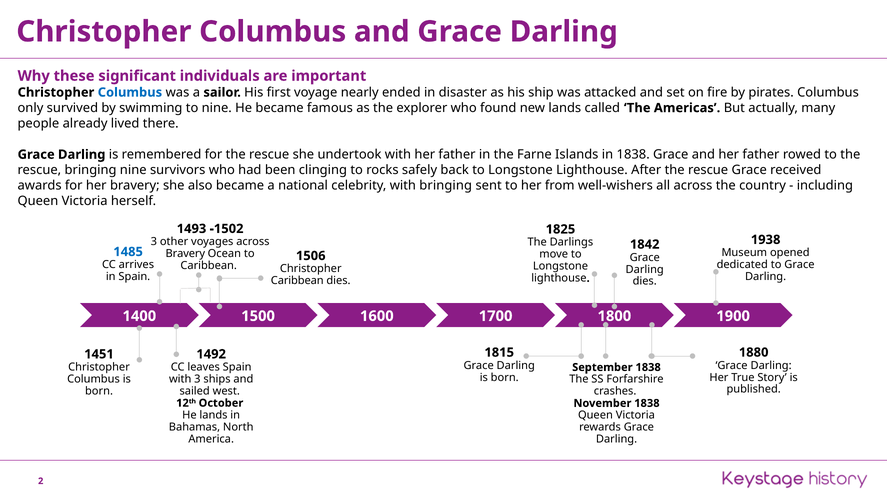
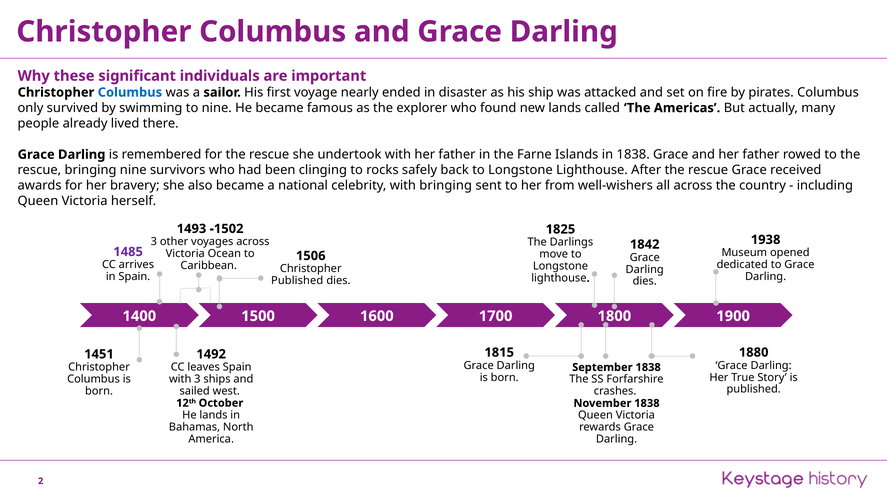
1485 colour: blue -> purple (128, 252)
Bravery: Bravery -> Victoria (185, 254)
Caribbean: Caribbean -> Published (297, 281)
